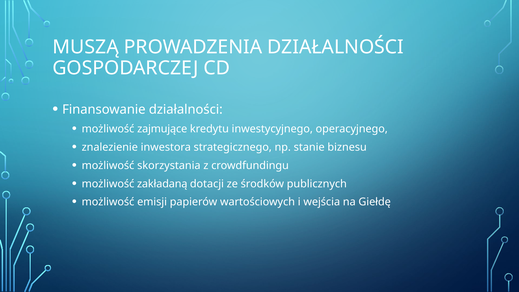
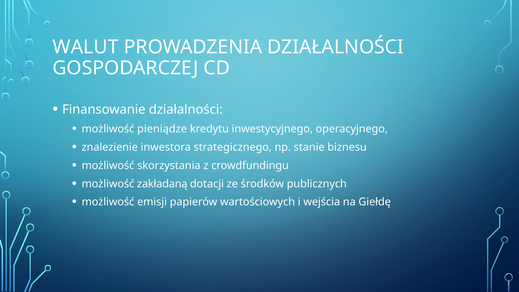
MUSZĄ: MUSZĄ -> WALUT (86, 47)
zajmujące: zajmujące -> pieniądze (162, 129)
